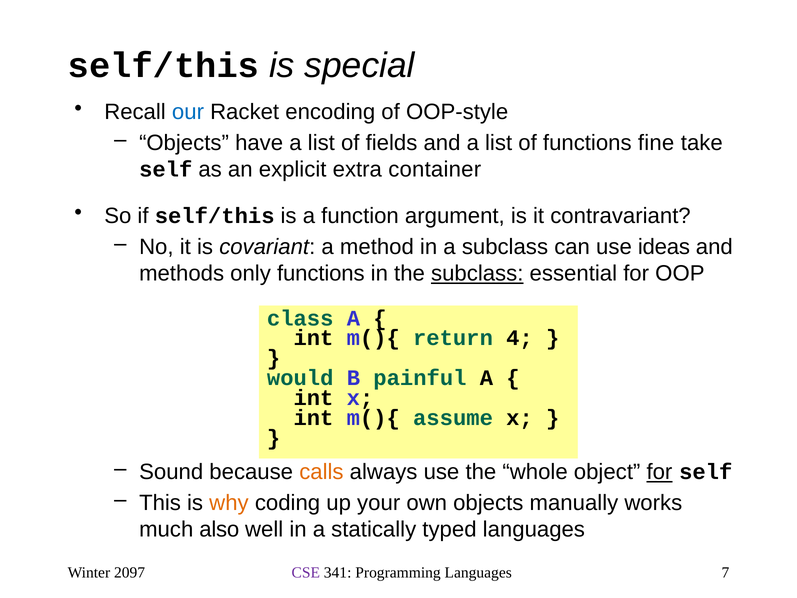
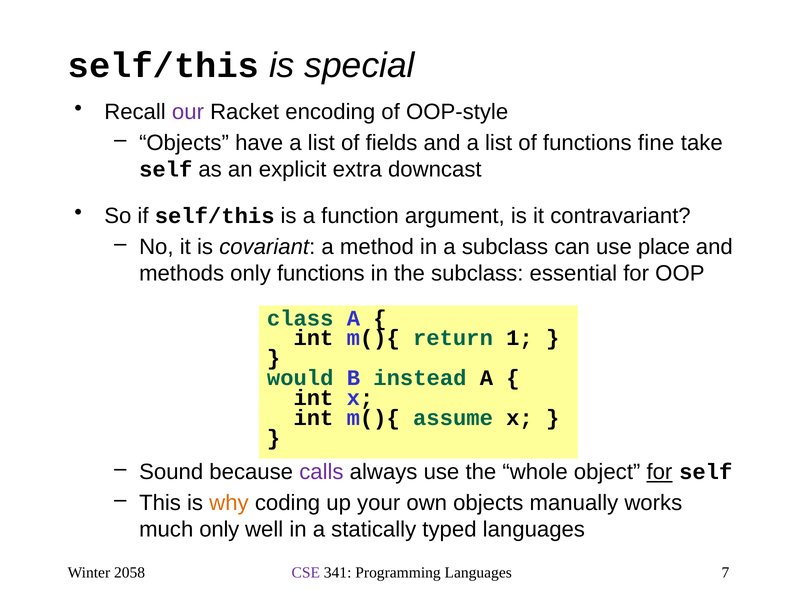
our colour: blue -> purple (188, 112)
container: container -> downcast (435, 169)
ideas: ideas -> place (664, 247)
subclass underline: present -> none (477, 273)
4: 4 -> 1 (519, 338)
painful: painful -> instead (420, 378)
calls colour: orange -> purple (321, 472)
much also: also -> only (219, 529)
2097: 2097 -> 2058 (130, 572)
